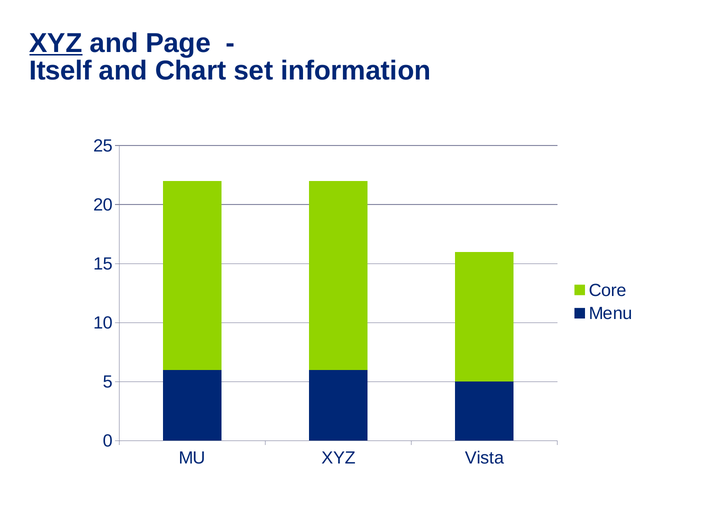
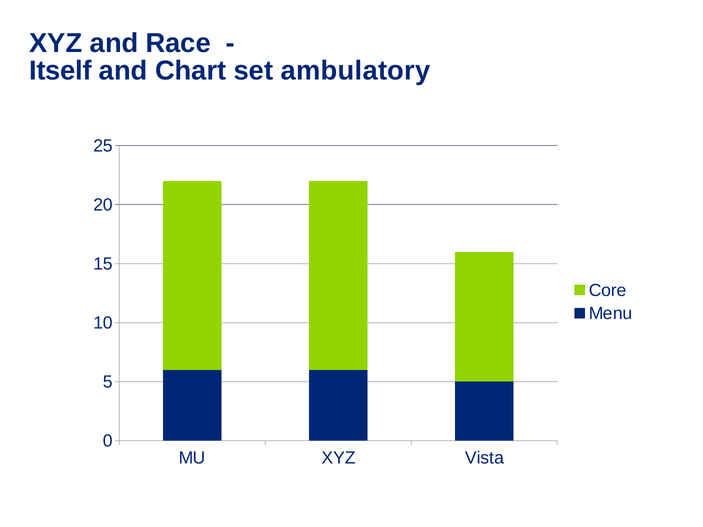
XYZ underline: present -> none (56, 43)
Page: Page -> Race (178, 43)
information: information -> ambulatory (356, 71)
